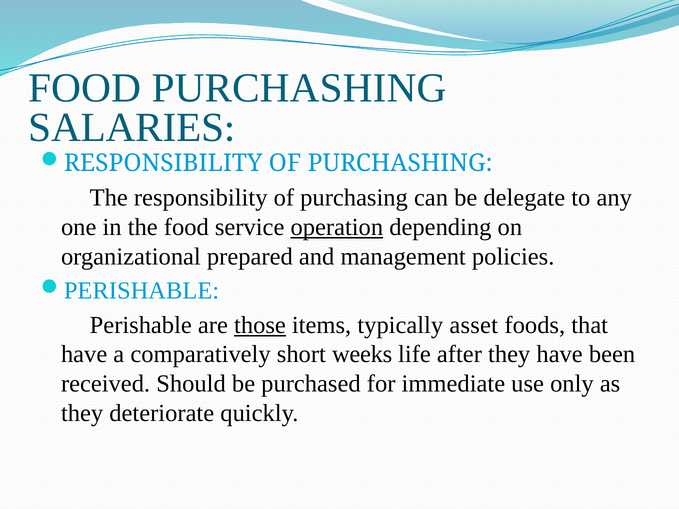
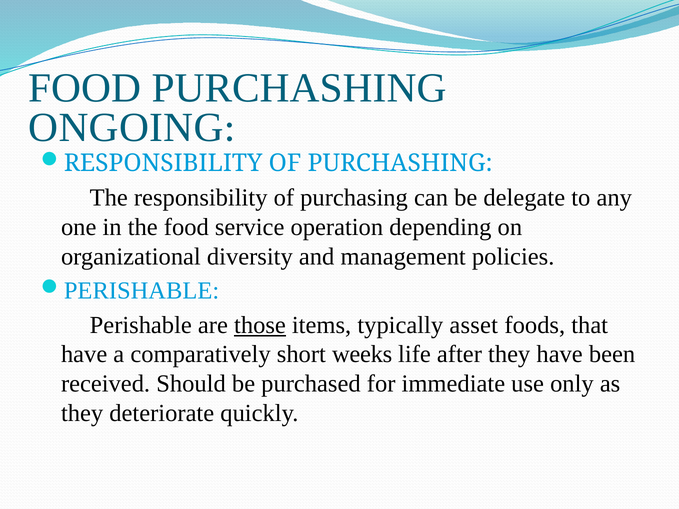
SALARIES: SALARIES -> ONGOING (126, 128)
operation underline: present -> none (337, 227)
prepared: prepared -> diversity (250, 257)
